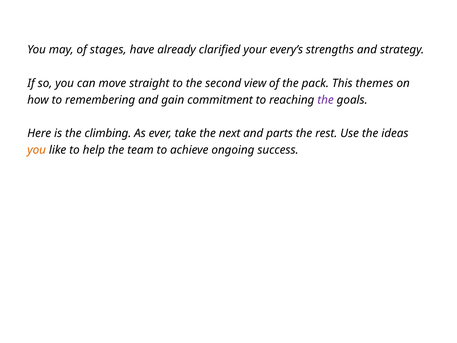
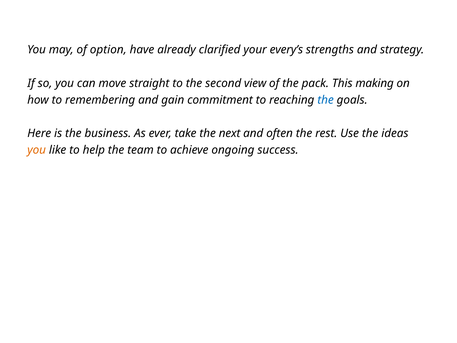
stages: stages -> option (108, 50)
themes: themes -> making (375, 83)
the colour: purple -> blue (326, 100)
climbing: climbing -> business (108, 133)
parts: parts -> often (280, 133)
